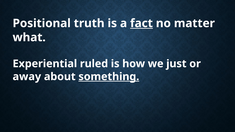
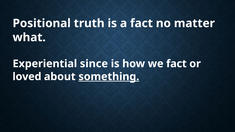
fact underline: present -> none (141, 23)
ruled: ruled -> since (94, 64)
we just: just -> fact (176, 64)
away: away -> loved (27, 77)
